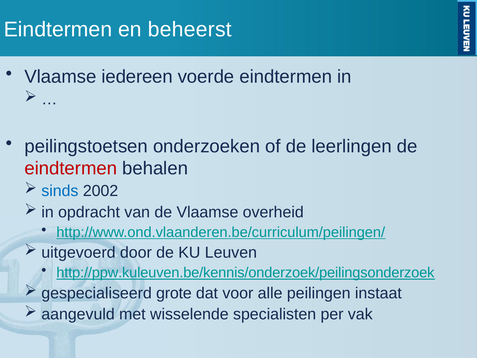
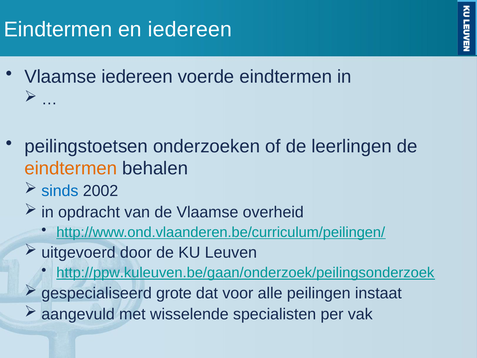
en beheerst: beheerst -> iedereen (190, 30)
eindtermen colour: red -> orange (71, 168)
http://ppw.kuleuven.be/kennis/onderzoek/peilingsonderzoek: http://ppw.kuleuven.be/kennis/onderzoek/peilingsonderzoek -> http://ppw.kuleuven.be/gaan/onderzoek/peilingsonderzoek (245, 273)
